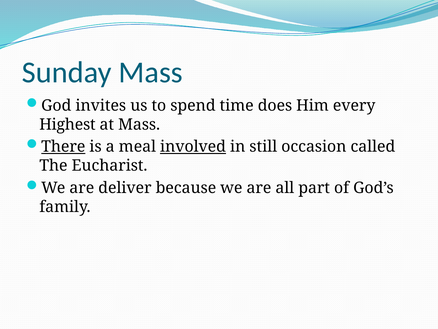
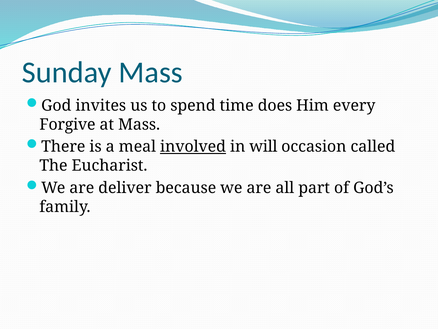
Highest: Highest -> Forgive (67, 124)
There underline: present -> none (63, 147)
still: still -> will (263, 147)
